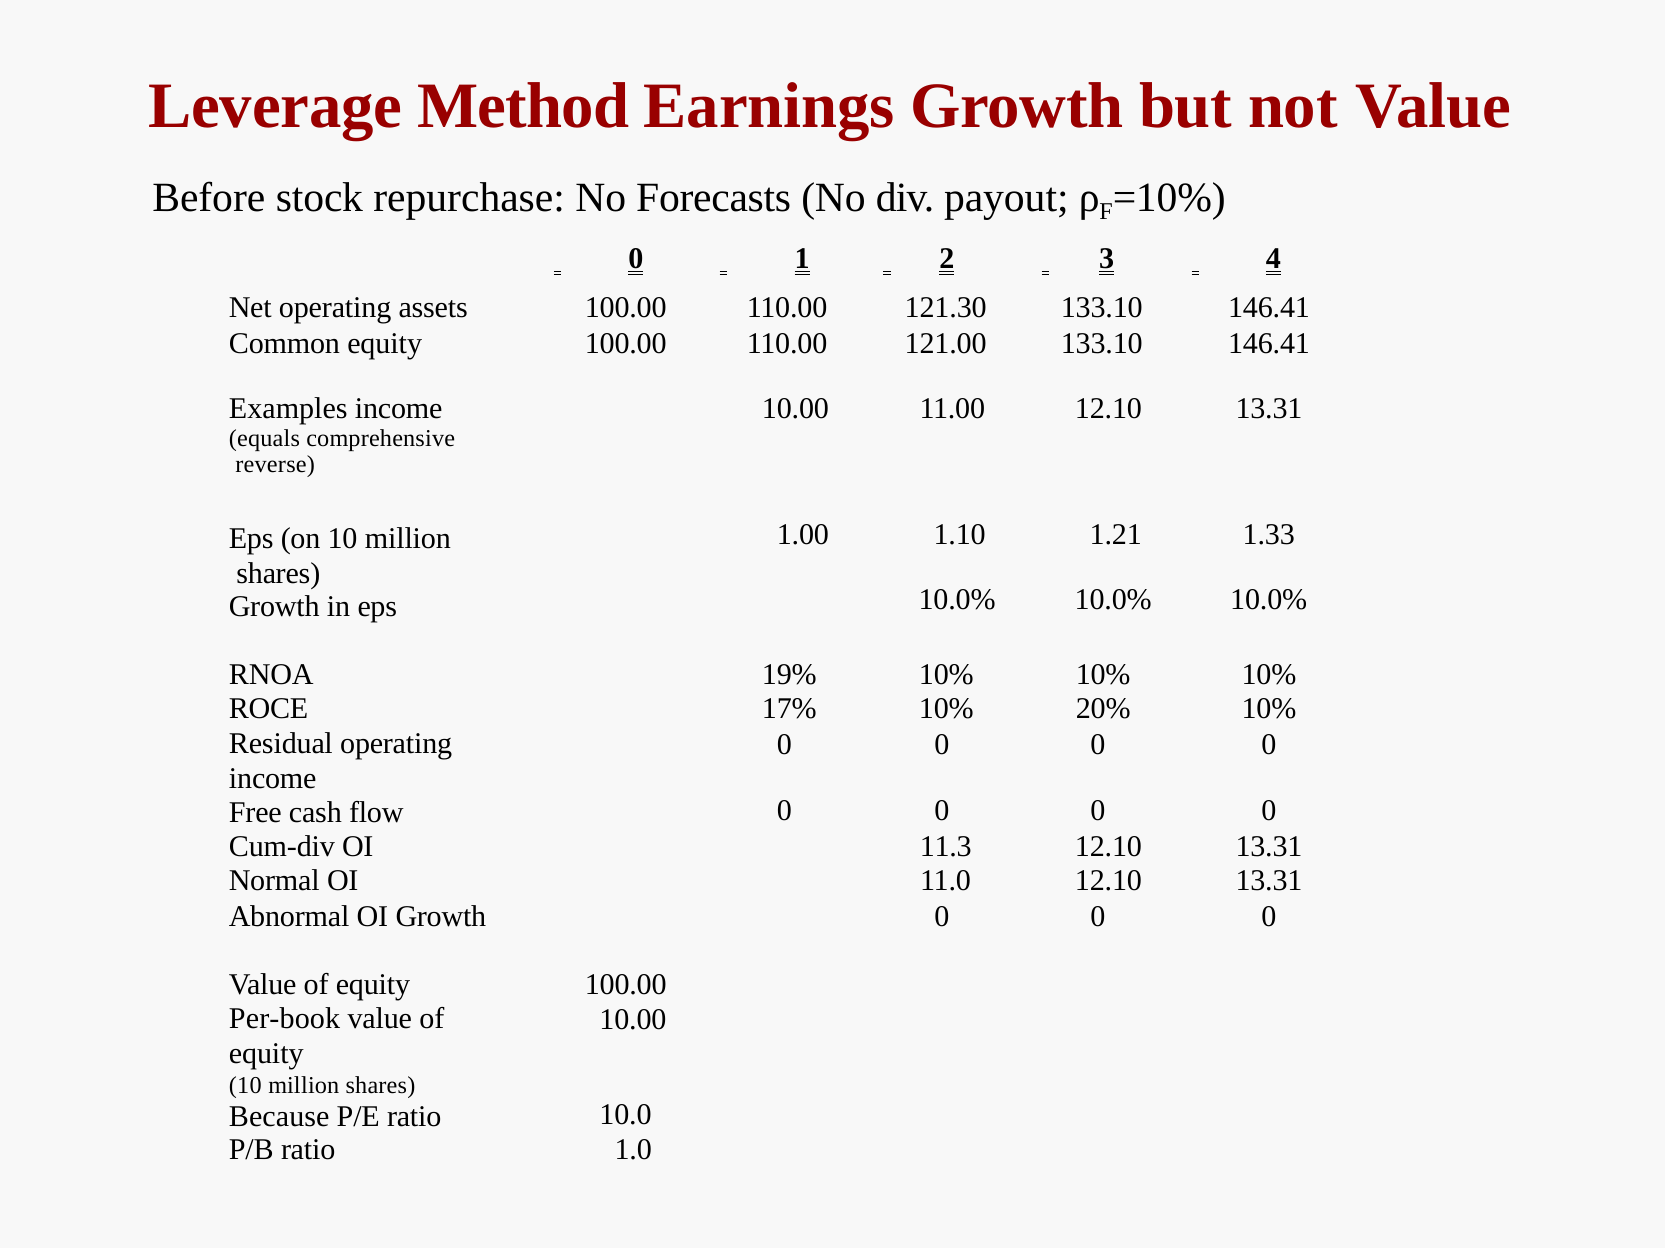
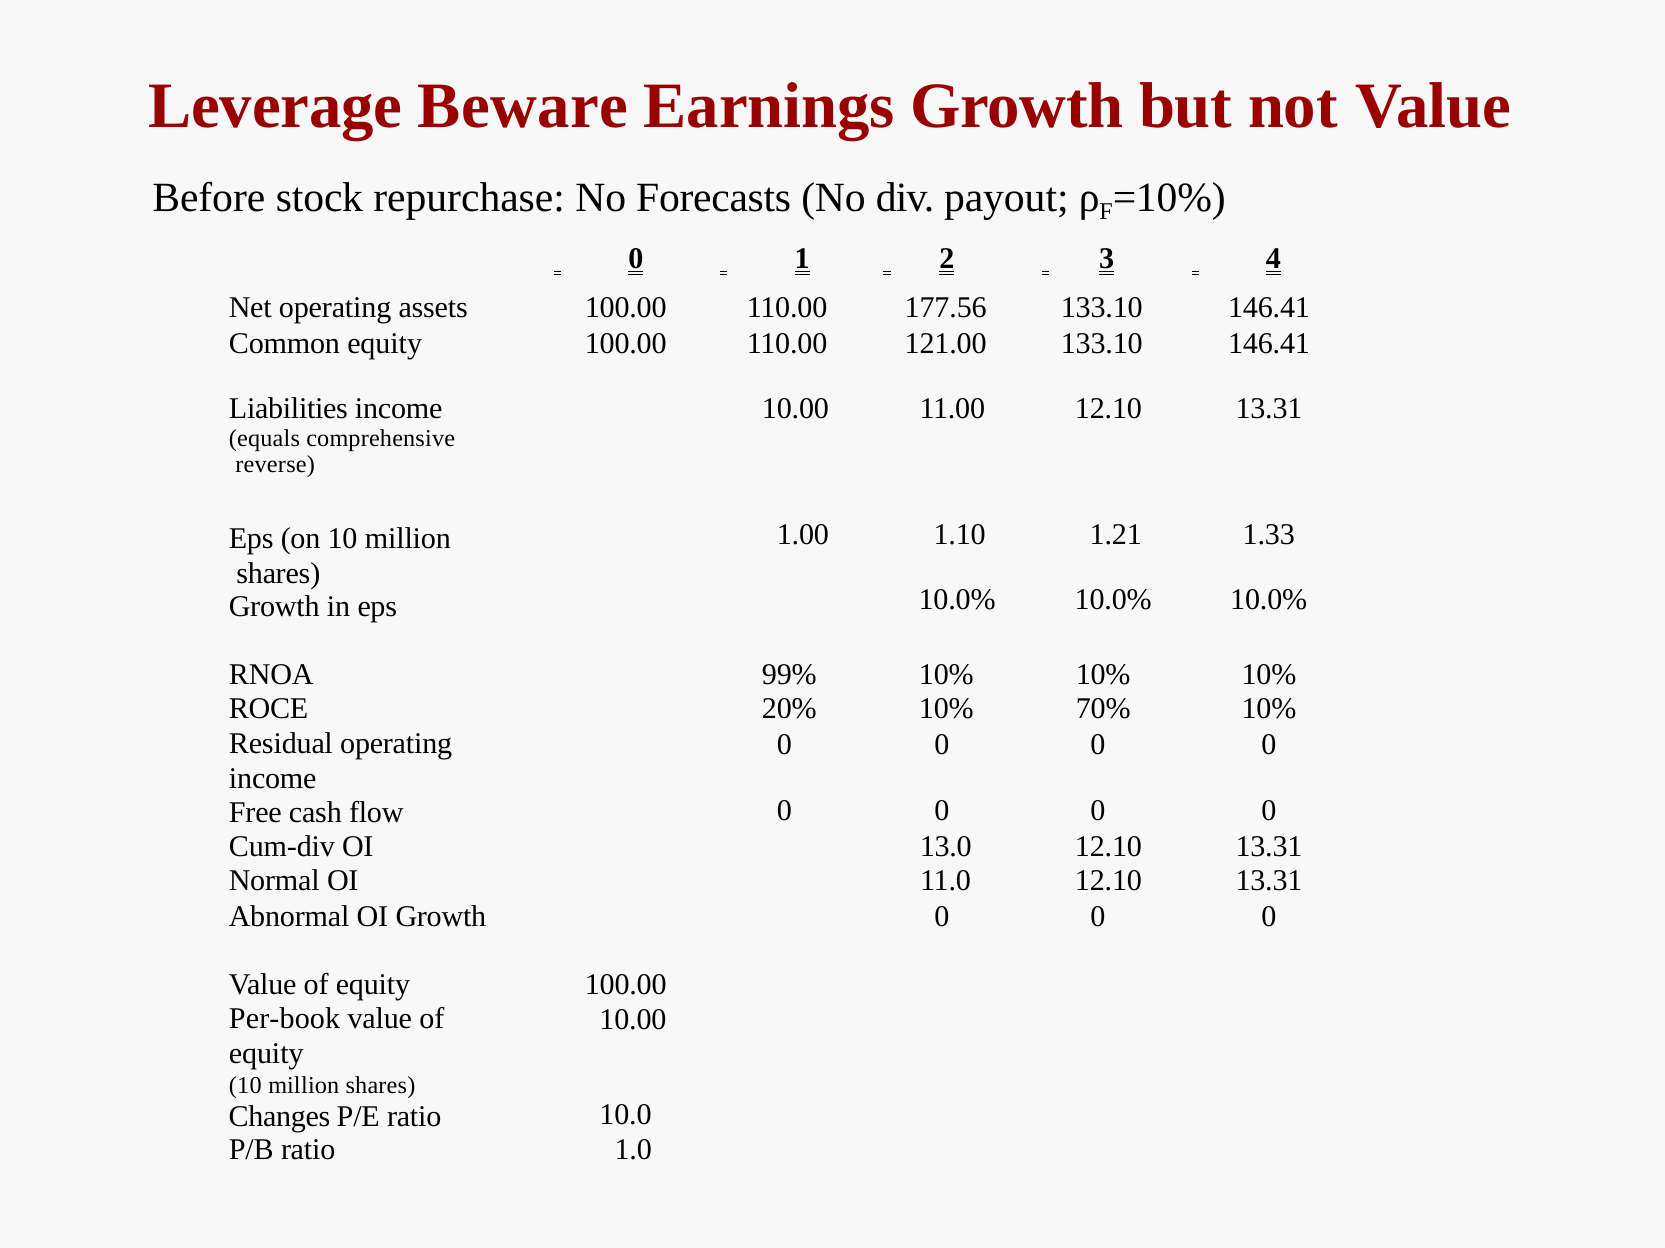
Method: Method -> Beware (523, 106)
121.30: 121.30 -> 177.56 (946, 308)
Examples: Examples -> Liabilities (288, 409)
19%: 19% -> 99% (789, 675)
17%: 17% -> 20% (789, 709)
20%: 20% -> 70% (1103, 709)
11.3: 11.3 -> 13.0 (946, 847)
Because: Because -> Changes (279, 1117)
